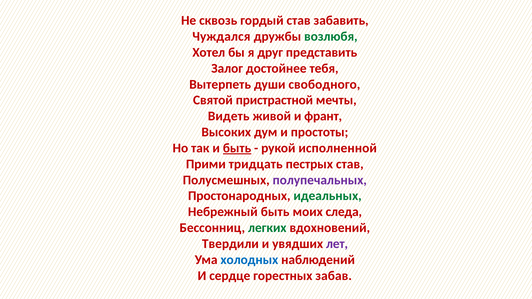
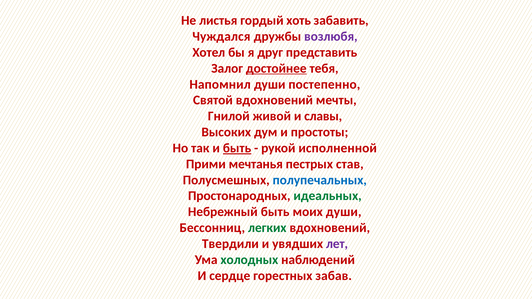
сквозь: сквозь -> листья (218, 21)
гордый став: став -> хоть (299, 21)
возлюбя colour: green -> purple (331, 36)
достойнее underline: none -> present (276, 68)
Вытерпеть: Вытерпеть -> Напомнил (220, 84)
свободного: свободного -> постепенно (324, 84)
Святой пристрастной: пристрастной -> вдохновений (274, 100)
Видеть: Видеть -> Гнилой (229, 116)
франт: франт -> славы (323, 116)
тридцать: тридцать -> мечтанья (256, 164)
полупечальных colour: purple -> blue (320, 180)
моих следа: следа -> души (344, 212)
холодных colour: blue -> green (249, 260)
